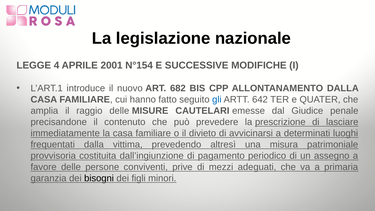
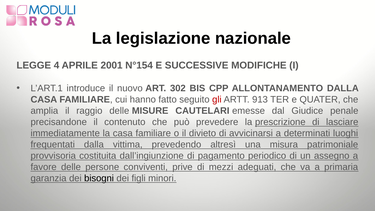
682: 682 -> 302 (178, 88)
gli colour: blue -> red (217, 99)
642: 642 -> 913 (260, 99)
